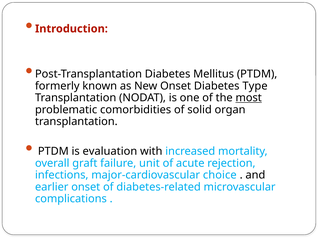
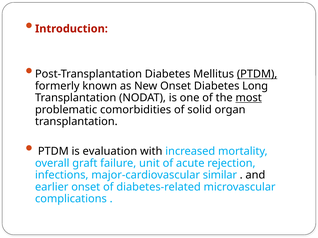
PTDM underline: none -> present (257, 74)
Type: Type -> Long (255, 86)
choice: choice -> similar (220, 175)
